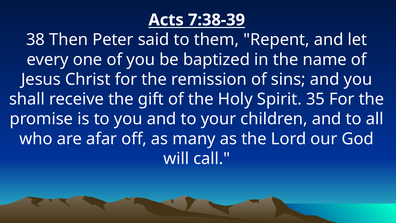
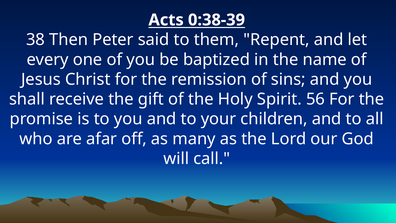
7:38-39: 7:38-39 -> 0:38-39 (216, 20)
35: 35 -> 56 (316, 99)
